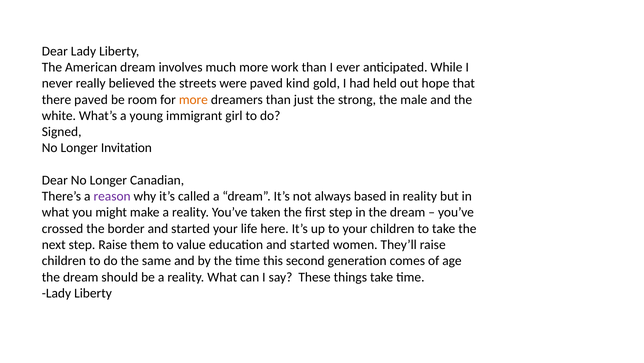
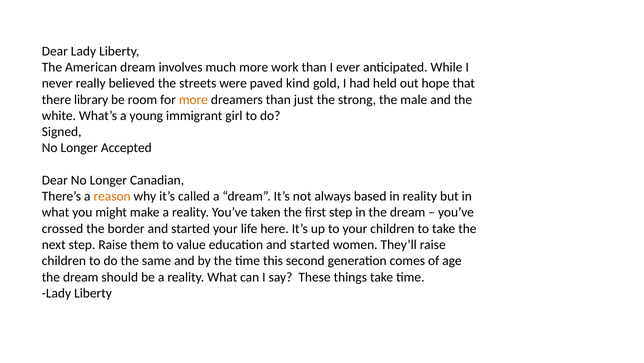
there paved: paved -> library (91, 99)
Invitation: Invitation -> Accepted (126, 148)
reason colour: purple -> orange (112, 196)
